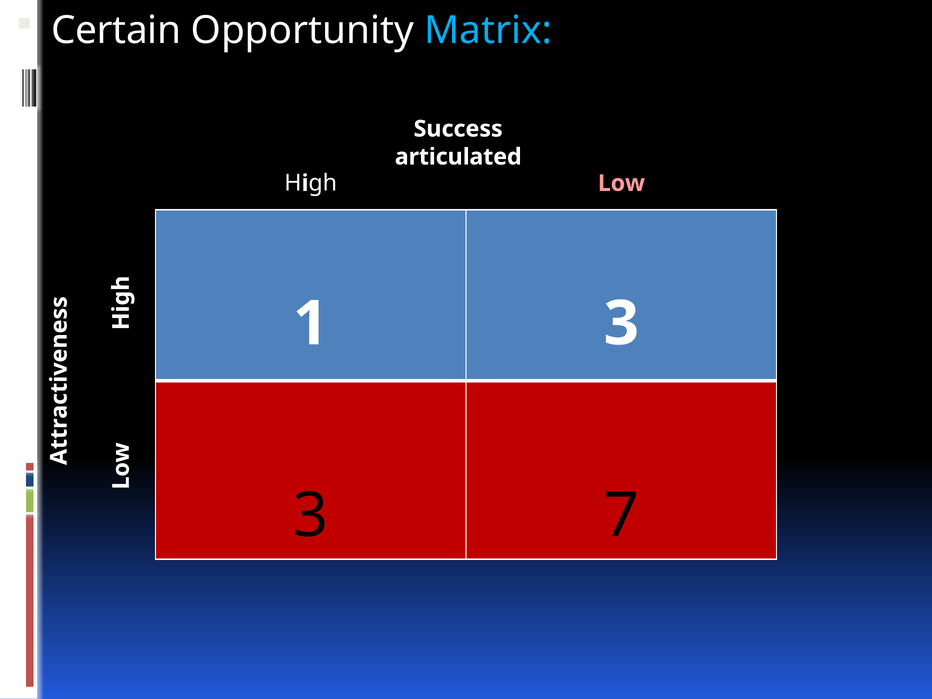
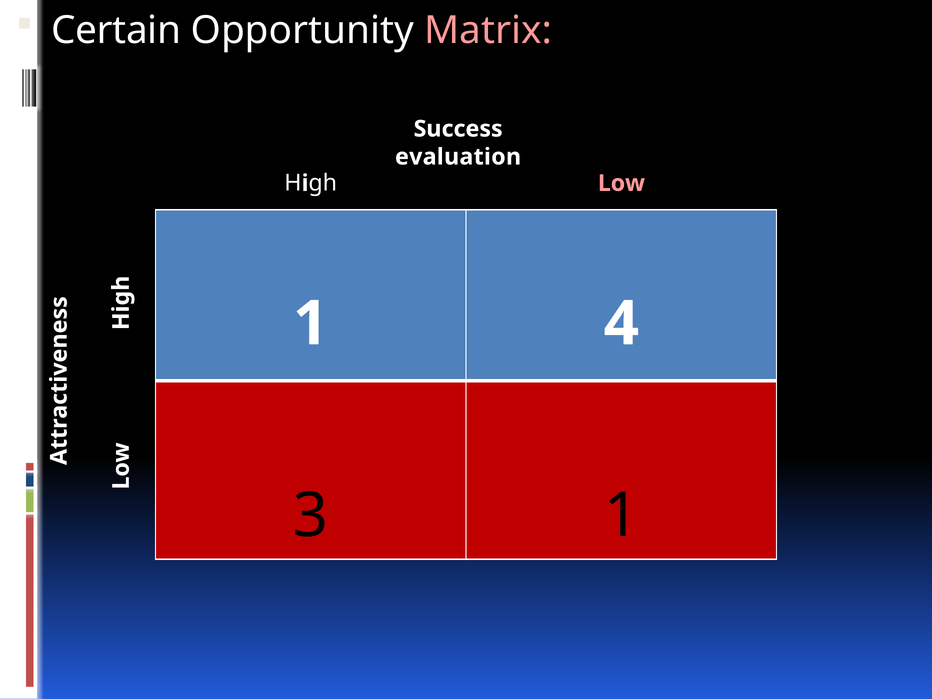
Matrix colour: light blue -> pink (488, 31)
articulated: articulated -> evaluation (458, 157)
1 3: 3 -> 4 (621, 324)
3 7: 7 -> 1 (621, 516)
